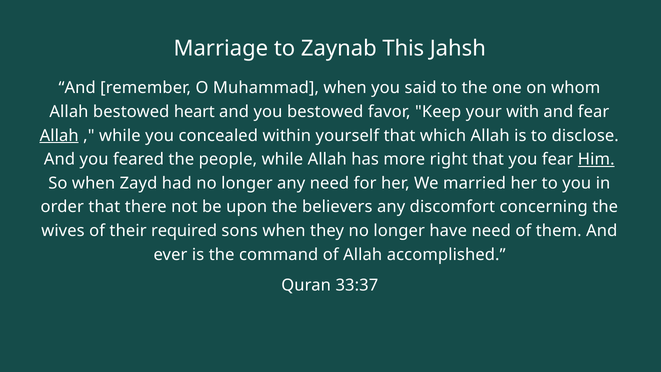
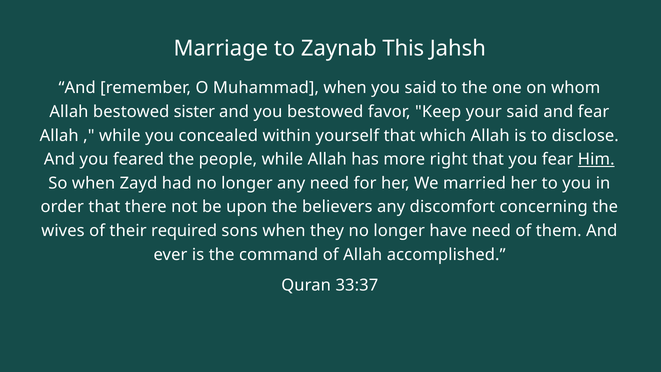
heart: heart -> sister (194, 112)
your with: with -> said (522, 112)
Allah underline: present -> none (59, 135)
